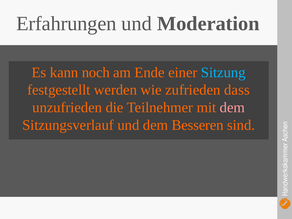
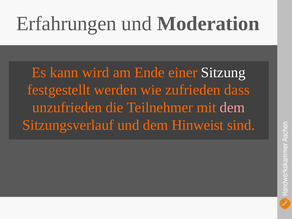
noch: noch -> wird (96, 72)
Sitzung colour: light blue -> white (223, 72)
Besseren: Besseren -> Hinweist (198, 125)
